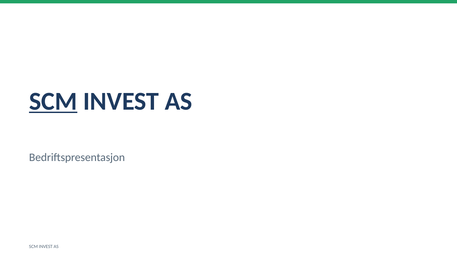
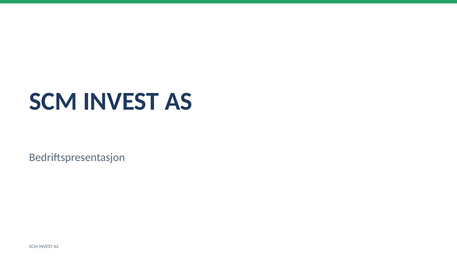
SCM underline: present -> none (53, 101)
